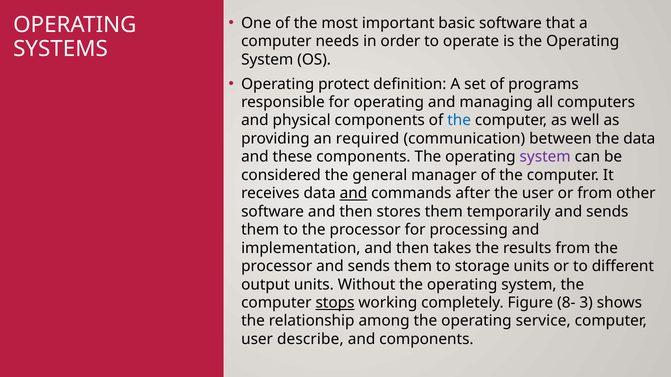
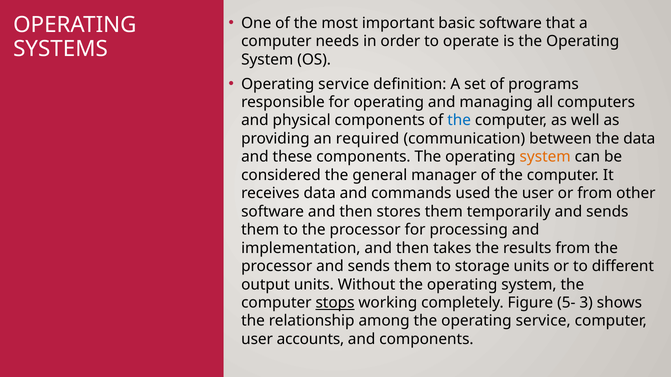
protect: protect -> service (344, 84)
system colour: purple -> orange (545, 157)
and underline: present -> none (354, 194)
after: after -> used (473, 194)
8-: 8- -> 5- (566, 303)
describe: describe -> accounts (310, 340)
